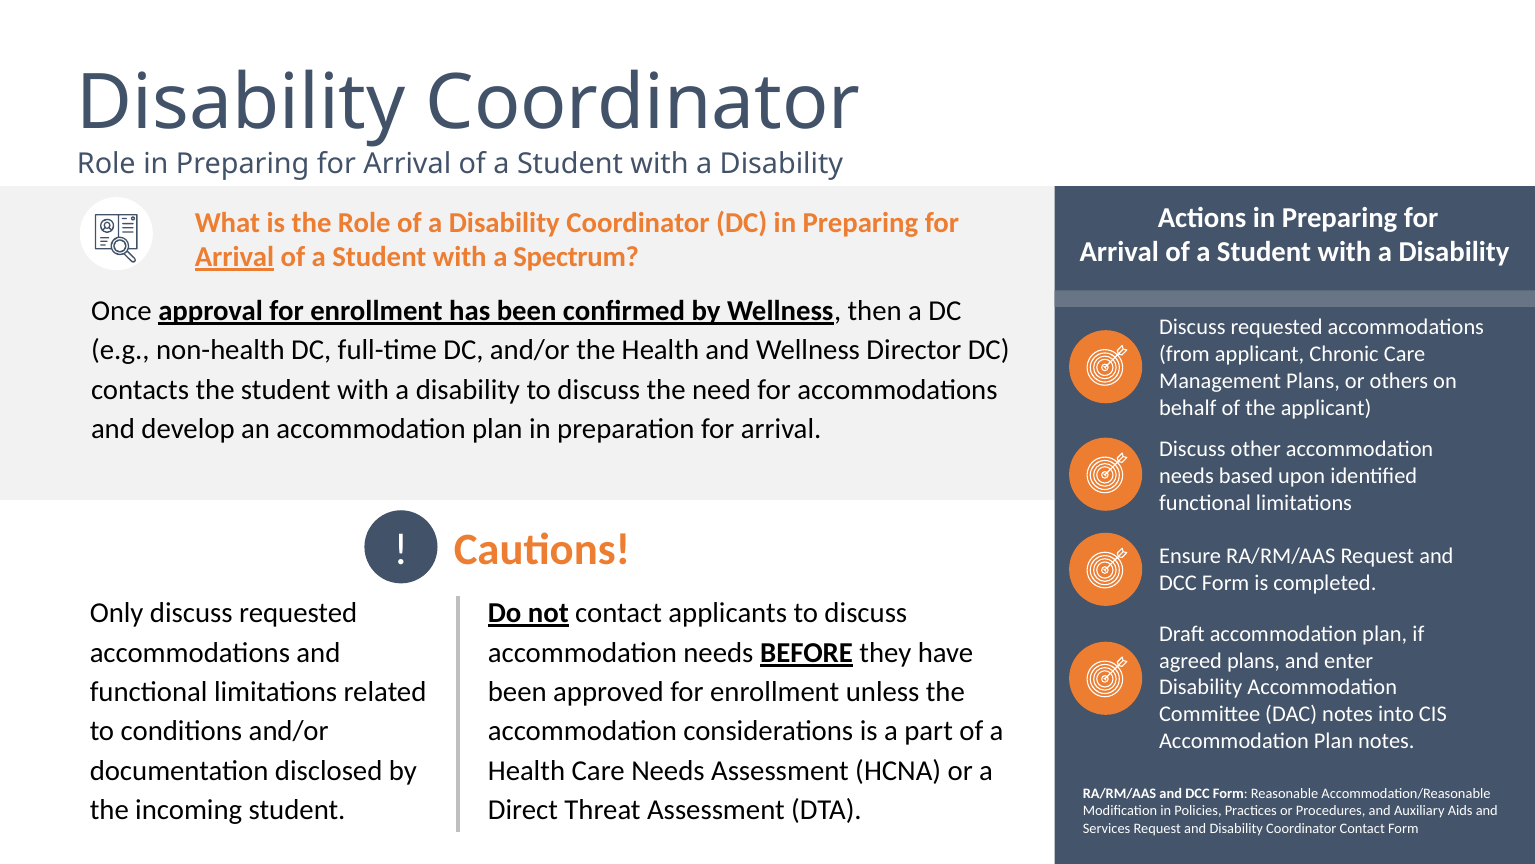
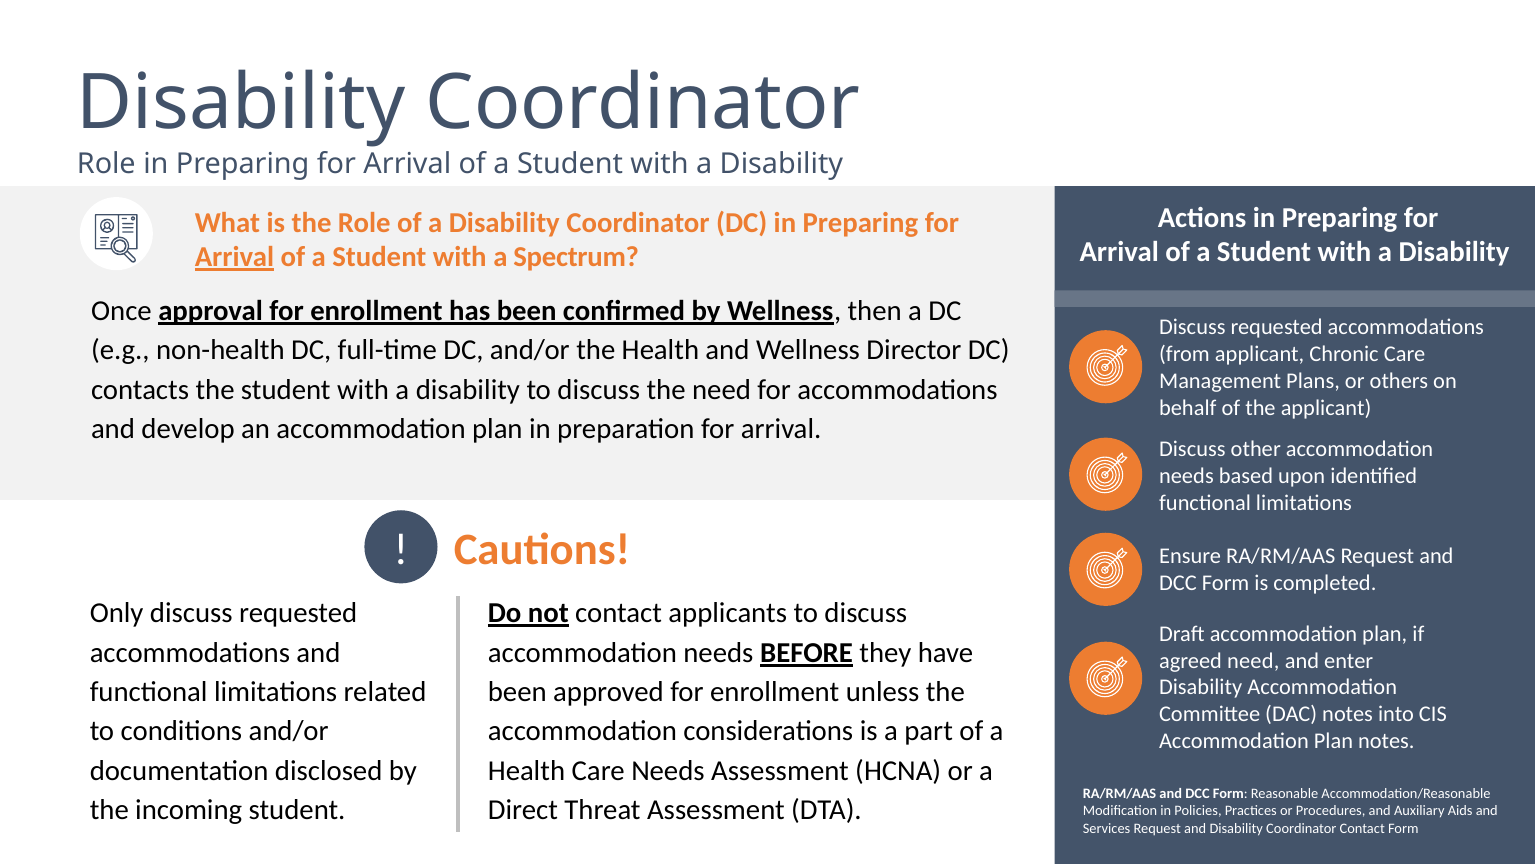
agreed plans: plans -> need (1253, 660)
